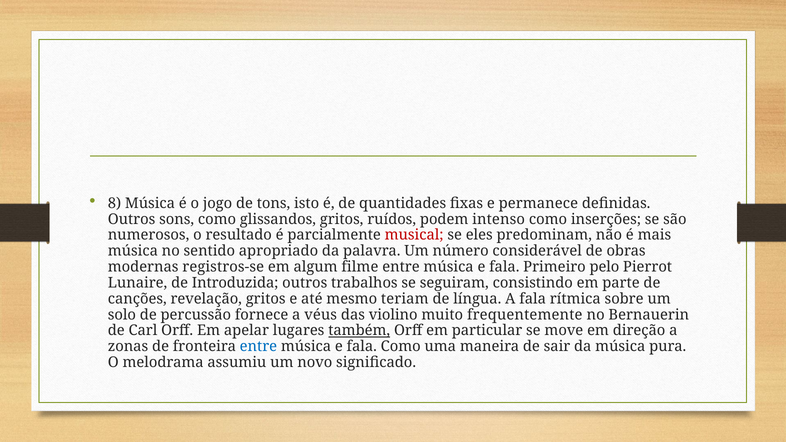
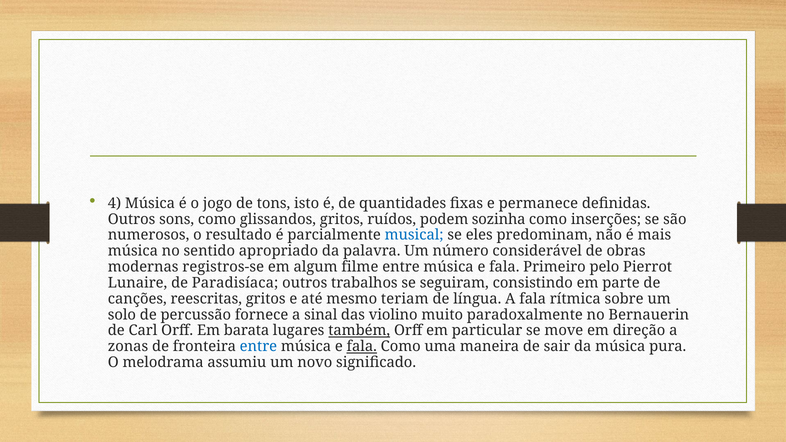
8: 8 -> 4 (114, 203)
intenso: intenso -> sozinha (499, 219)
musical colour: red -> blue (414, 235)
Introduzida: Introduzida -> Paradisíaca (235, 283)
revelação: revelação -> reescritas (206, 299)
véus: véus -> sinal (321, 315)
frequentemente: frequentemente -> paradoxalmente (525, 315)
apelar: apelar -> barata (247, 331)
fala underline: none -> present (362, 347)
